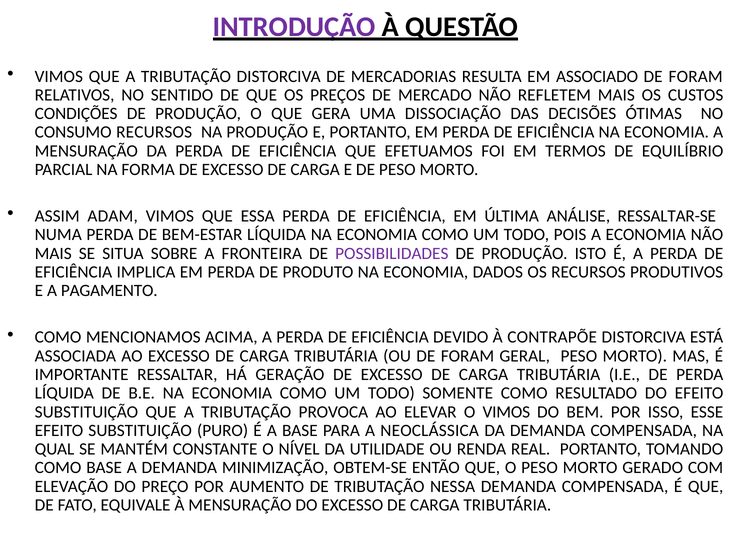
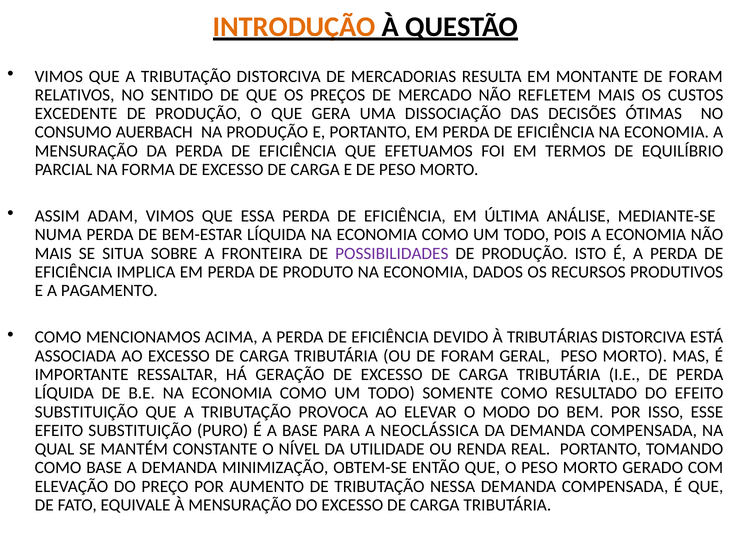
INTRODUÇÃO colour: purple -> orange (294, 27)
ASSOCIADO: ASSOCIADO -> MONTANTE (597, 76)
CONDIÇÕES: CONDIÇÕES -> EXCEDENTE (76, 114)
CONSUMO RECURSOS: RECURSOS -> AUERBACH (154, 132)
RESSALTAR-SE: RESSALTAR-SE -> MEDIANTE-SE (667, 216)
CONTRAPÕE: CONTRAPÕE -> TRIBUTÁRIAS (552, 337)
O VIMOS: VIMOS -> MODO (506, 412)
